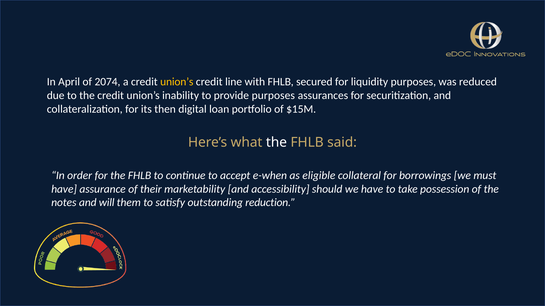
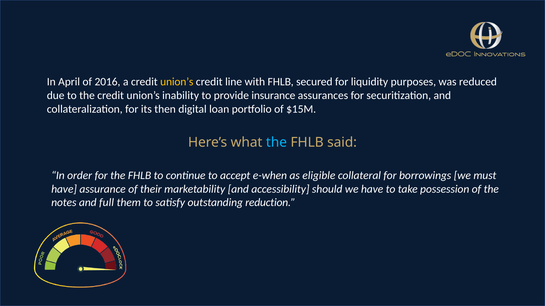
2074: 2074 -> 2016 (107, 82)
provide purposes: purposes -> insurance (273, 96)
the colour: white -> light blue (276, 143)
will: will -> full (107, 203)
